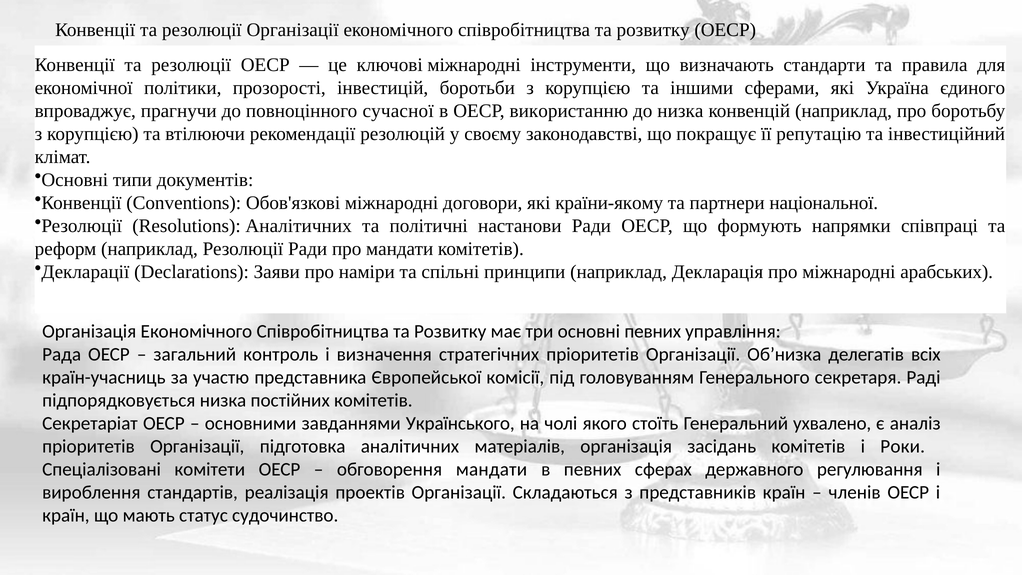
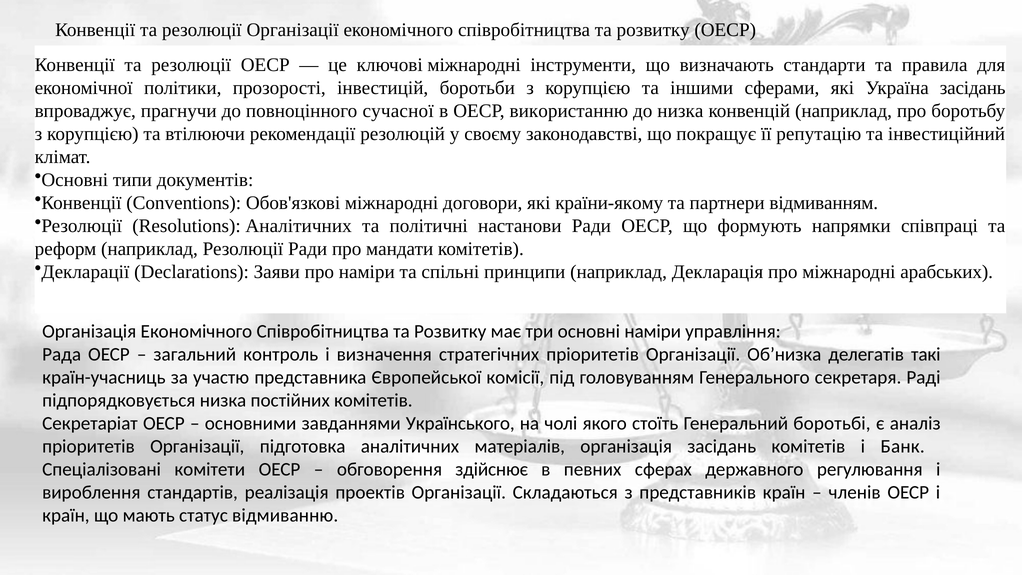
Україна єдиного: єдиного -> засідань (973, 88)
національної: національної -> відмиванням (824, 203)
основні певних: певних -> наміри (653, 331)
всіх: всіх -> такі (926, 354)
ухвалено: ухвалено -> боротьбі (832, 423)
Роки: Роки -> Банк (903, 446)
обговорення мандати: мандати -> здійснює (492, 469)
судочинство: судочинство -> відмиванню (285, 515)
